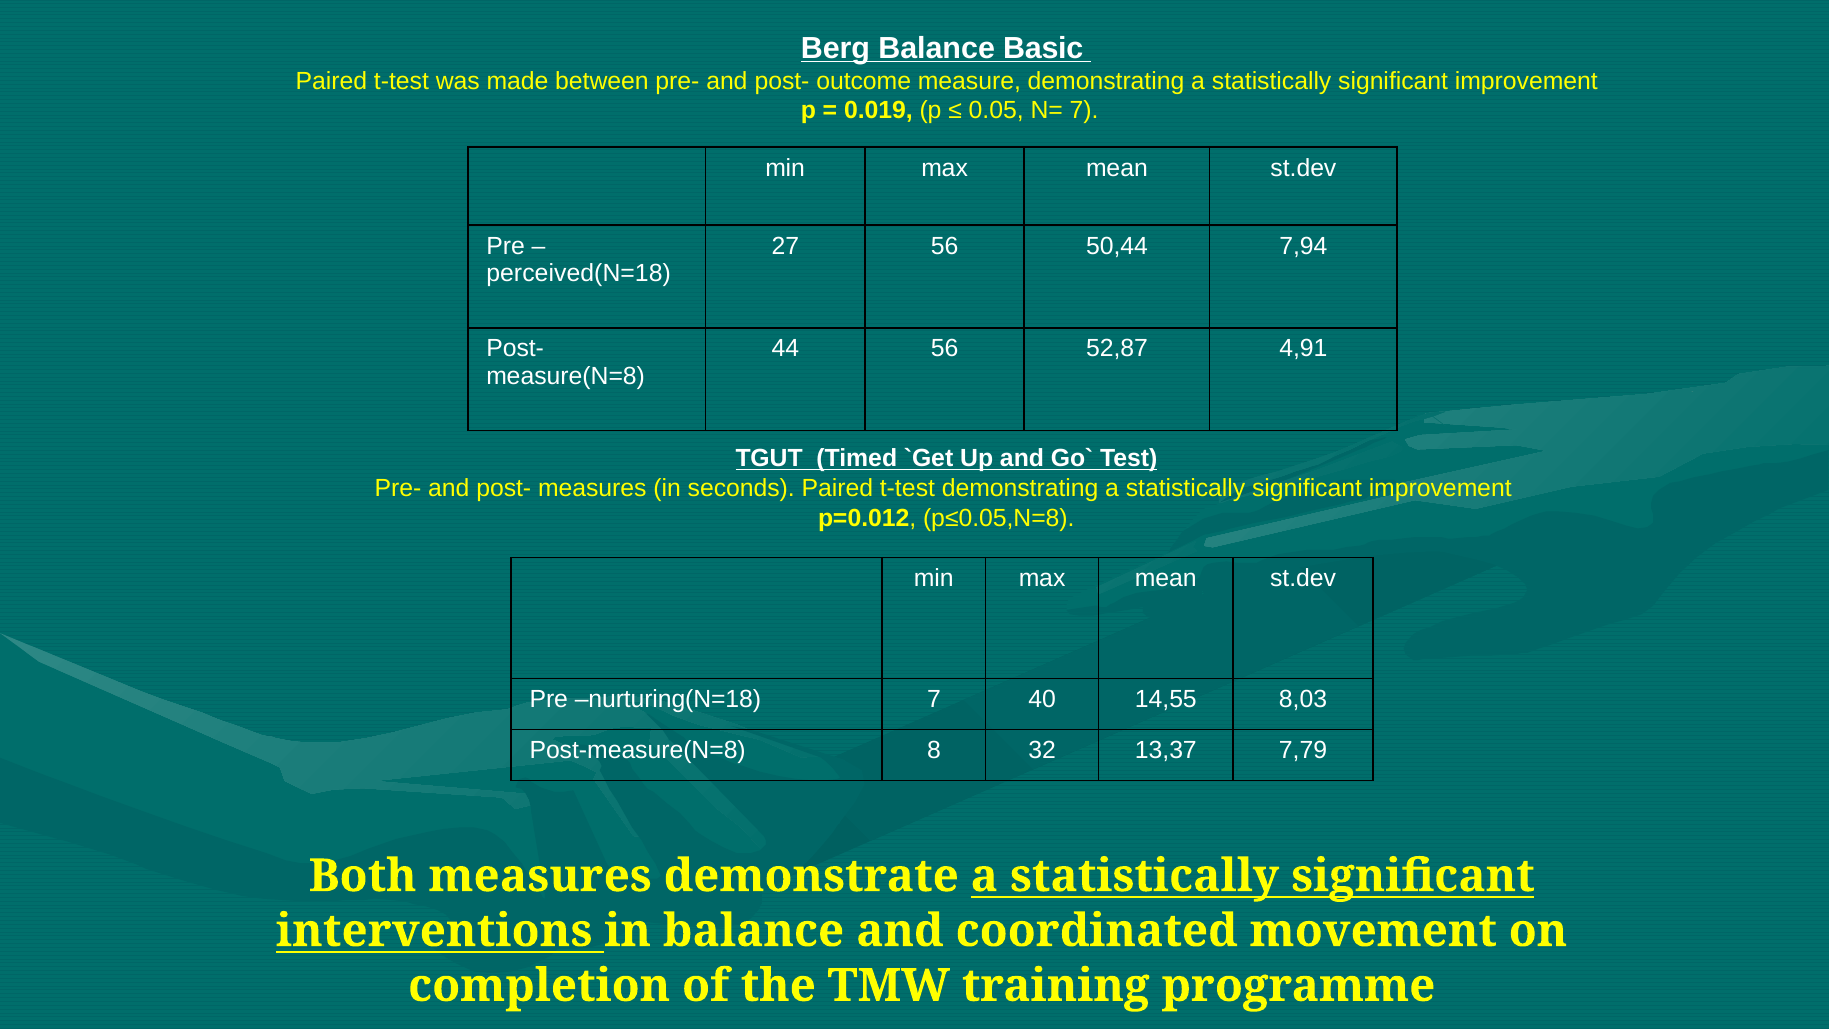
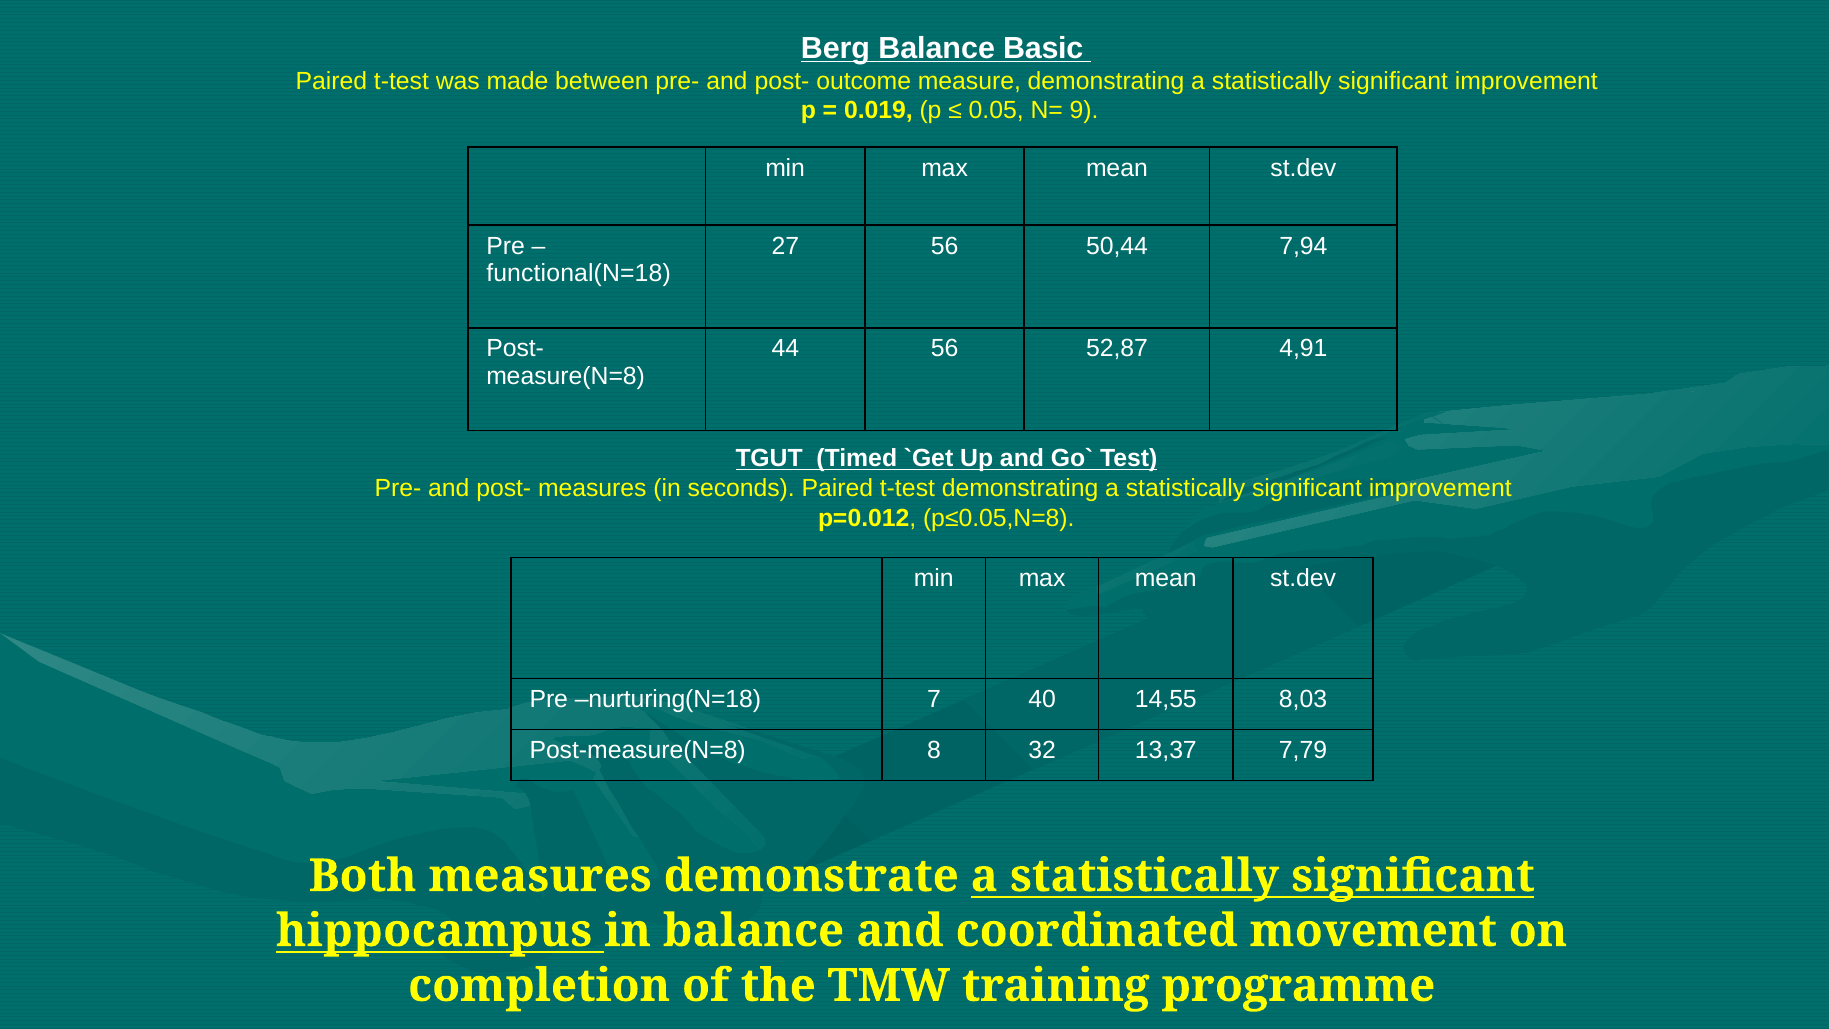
N= 7: 7 -> 9 (1084, 111)
perceived(N=18: perceived(N=18 -> functional(N=18 (579, 274)
interventions: interventions -> hippocampus (434, 931)
